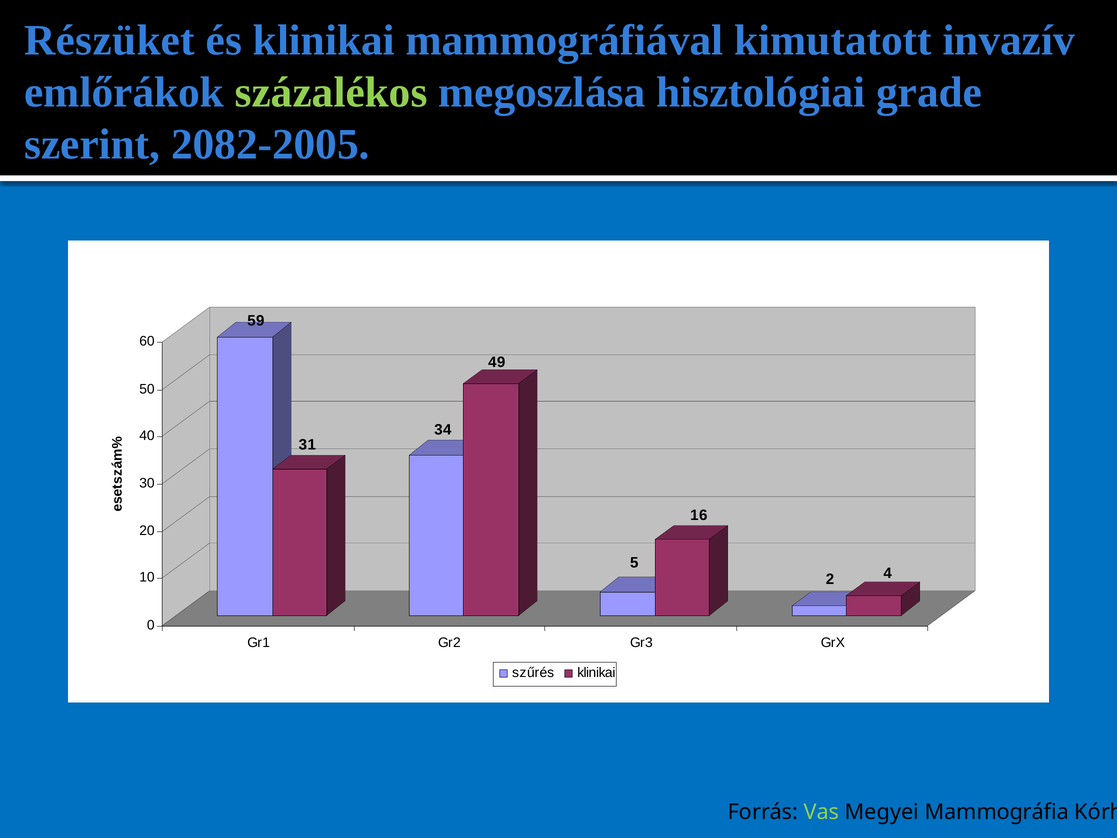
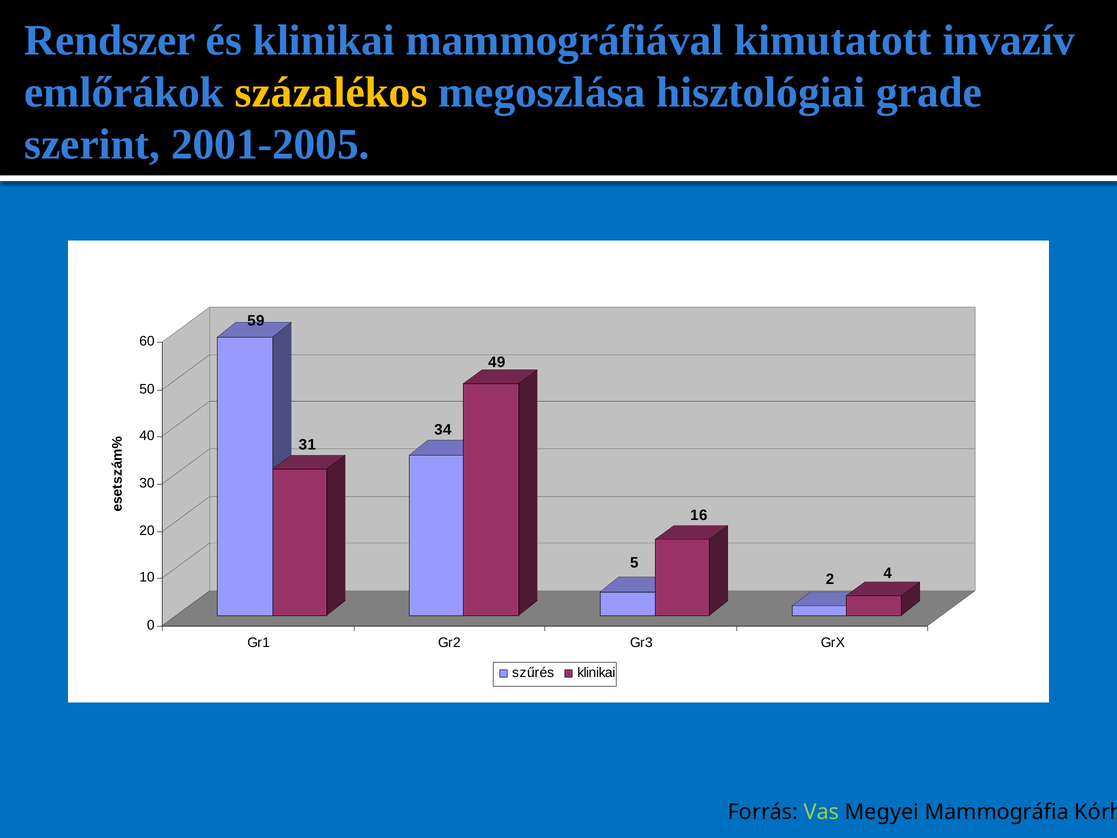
Részüket: Részüket -> Rendszer (110, 40)
százalékos colour: light green -> yellow (331, 92)
2082-2005: 2082-2005 -> 2001-2005 (270, 144)
